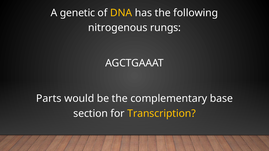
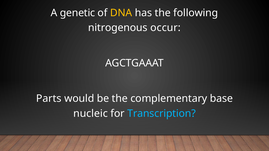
rungs: rungs -> occur (165, 28)
section: section -> nucleic (91, 114)
Transcription colour: yellow -> light blue (162, 114)
